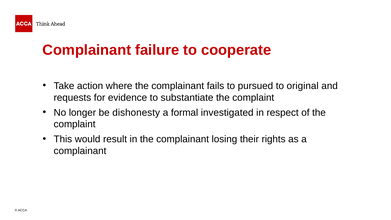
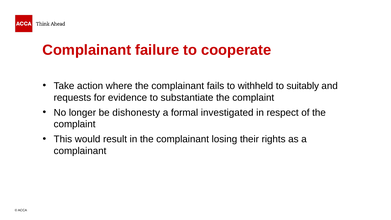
pursued: pursued -> withheld (255, 86)
original: original -> suitably (303, 86)
